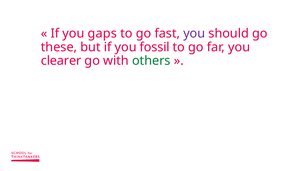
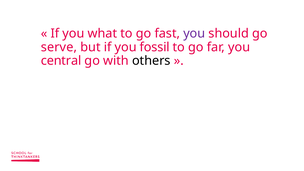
gaps: gaps -> what (102, 33)
these: these -> serve (59, 47)
clearer: clearer -> central (61, 61)
others colour: green -> black (151, 61)
